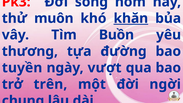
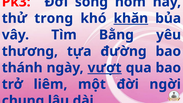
muôn: muôn -> trong (54, 18)
Buồn: Buồn -> Bằng (116, 35)
tuyền: tuyền -> thánh (22, 68)
vượt underline: none -> present (105, 68)
trên: trên -> liêm (50, 84)
